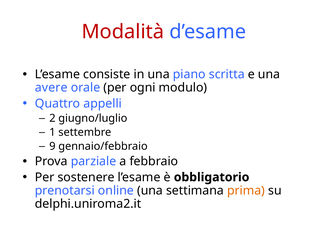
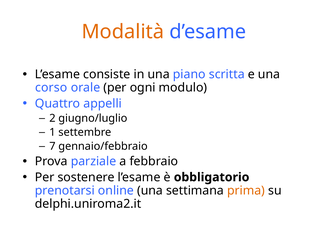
Modalità colour: red -> orange (123, 32)
avere: avere -> corso (51, 88)
9: 9 -> 7 (52, 146)
